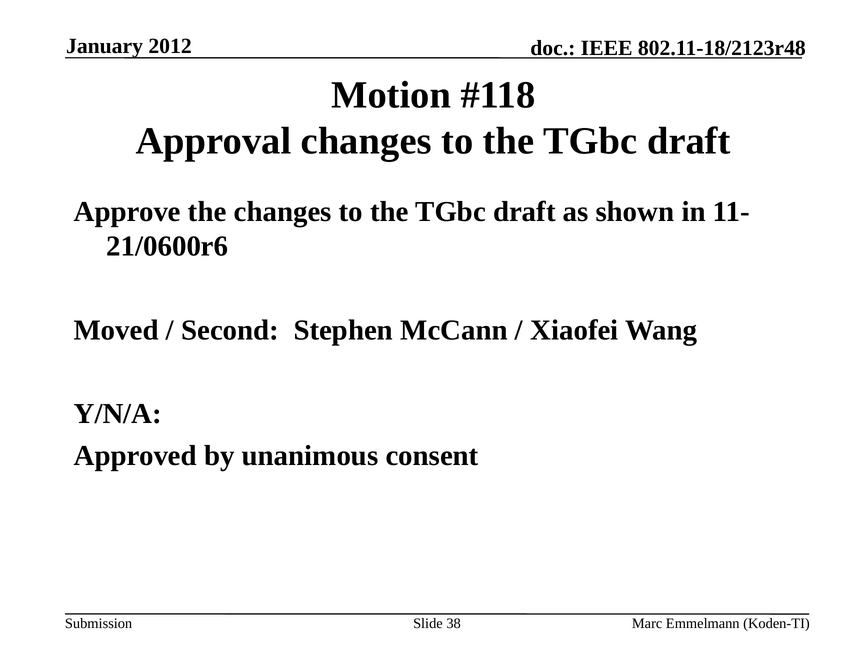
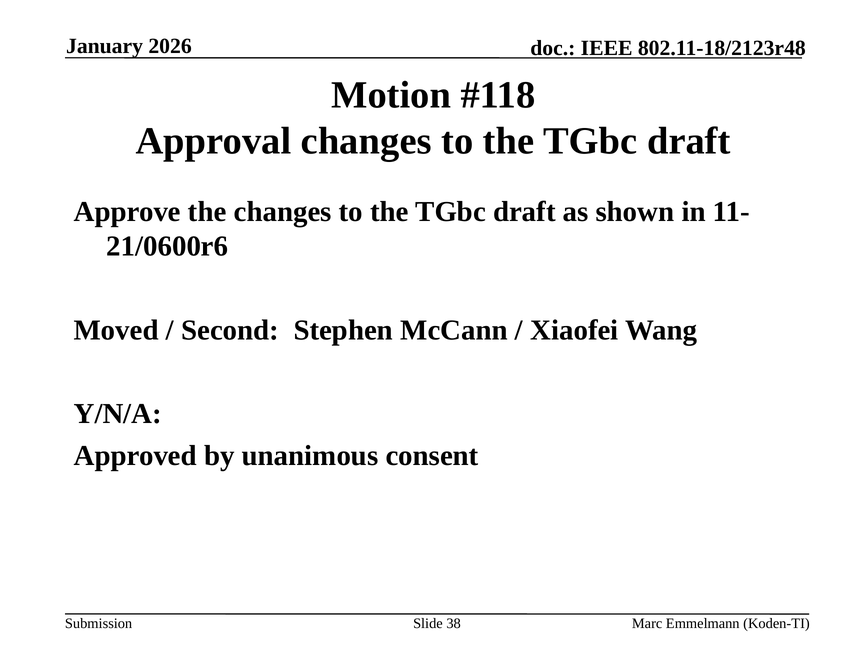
2012: 2012 -> 2026 (170, 46)
